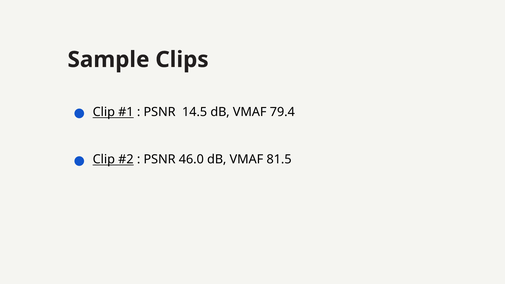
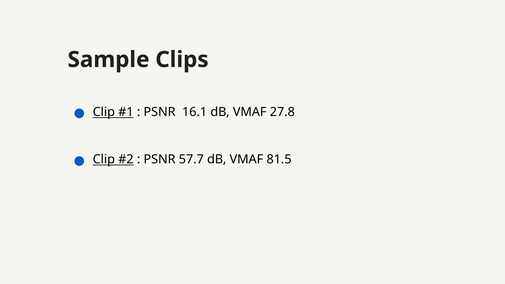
14.5: 14.5 -> 16.1 (195, 112)
79.4: 79.4 -> 27.8 (282, 112)
46.0: 46.0 -> 57.7 (191, 159)
